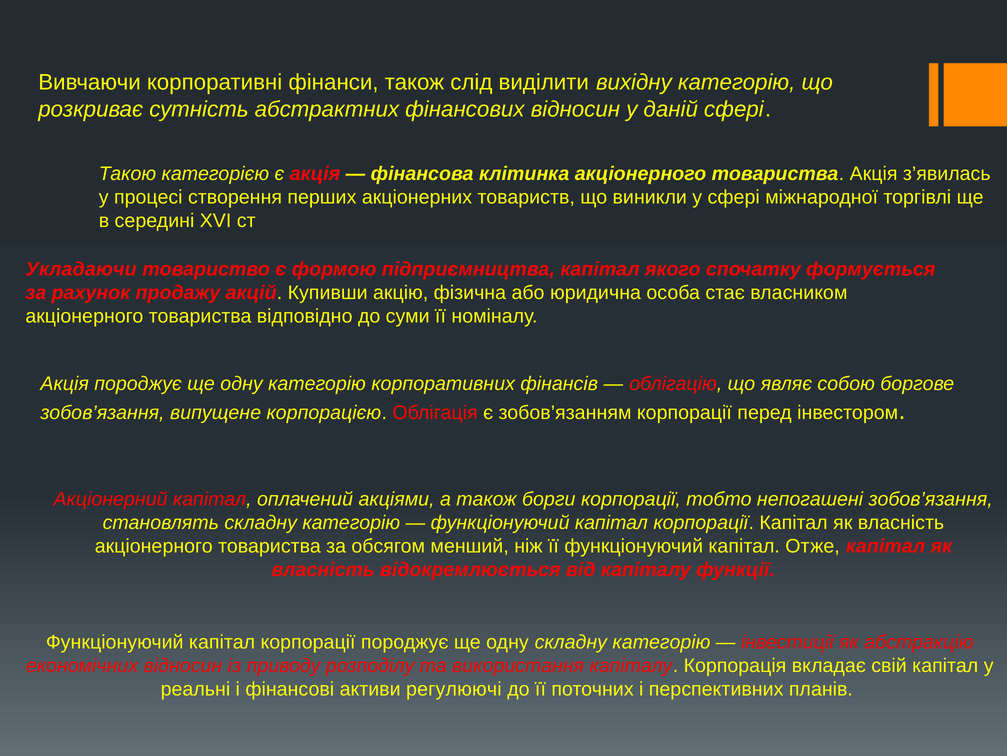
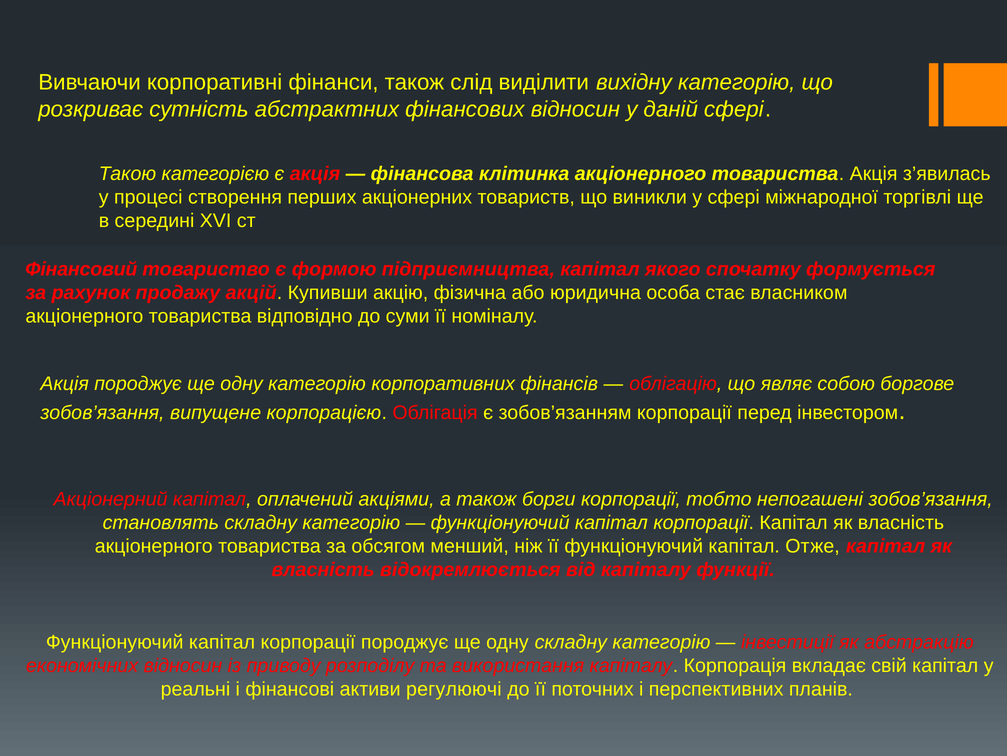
Укладаючи: Укладаючи -> Фінансовий (81, 269)
